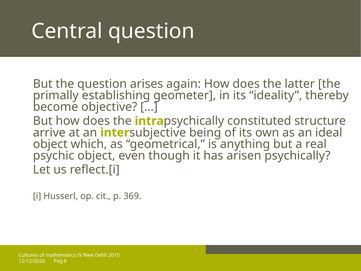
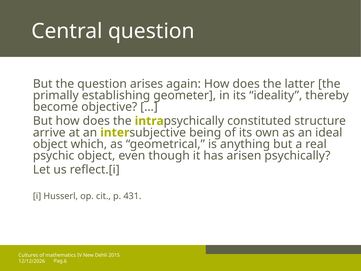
369: 369 -> 431 (132, 196)
